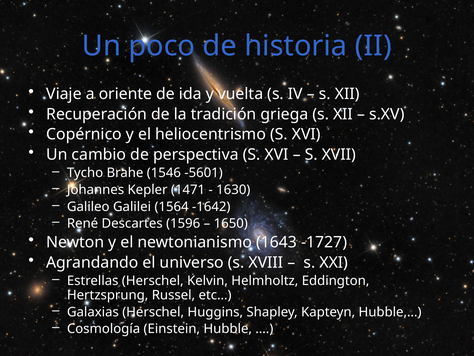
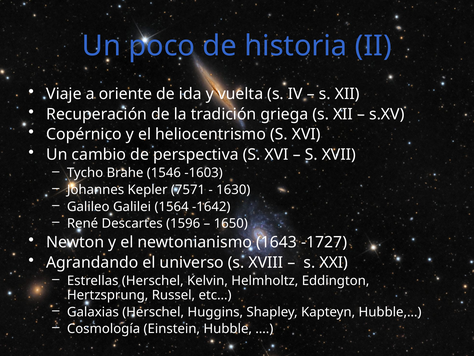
-5601: -5601 -> -1603 (204, 173)
1471: 1471 -> 7571 (188, 190)
